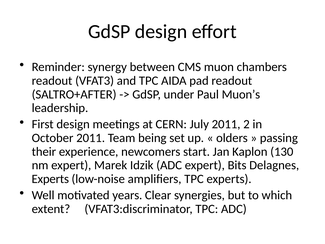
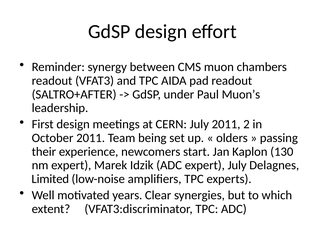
expert Bits: Bits -> July (237, 165)
Experts: Experts -> Limited (50, 179)
